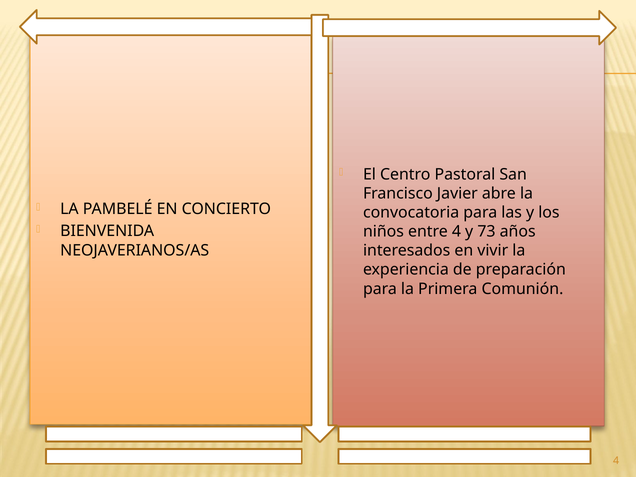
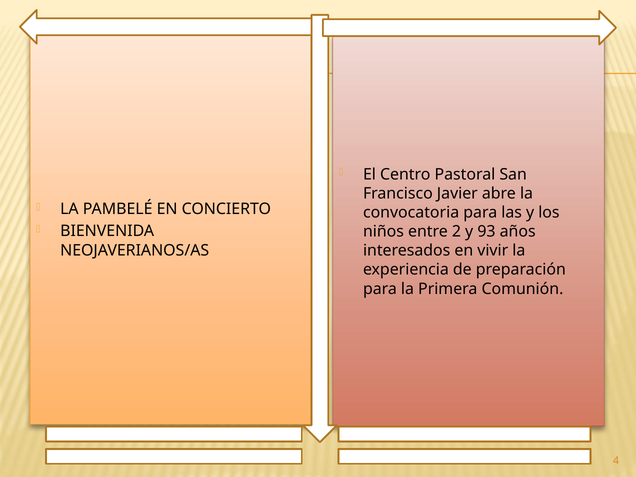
entre 4: 4 -> 2 (456, 232)
73: 73 -> 93 (486, 232)
